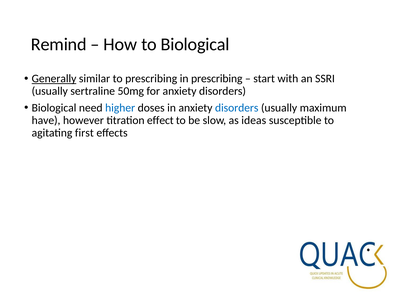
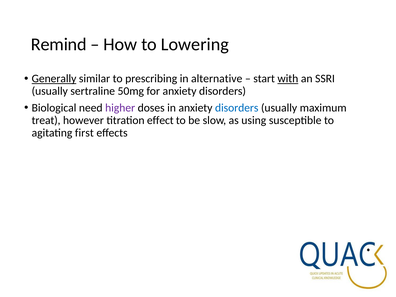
to Biological: Biological -> Lowering (195, 44)
in prescribing: prescribing -> alternative (217, 79)
with underline: none -> present (288, 79)
higher colour: blue -> purple (120, 108)
have: have -> treat (46, 120)
ideas: ideas -> using (254, 120)
